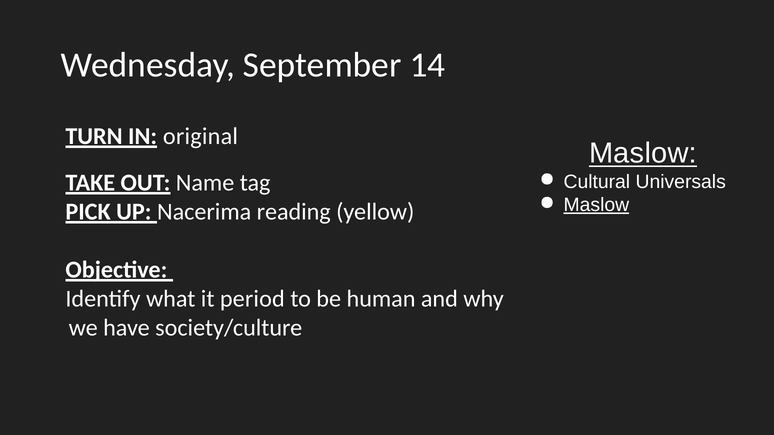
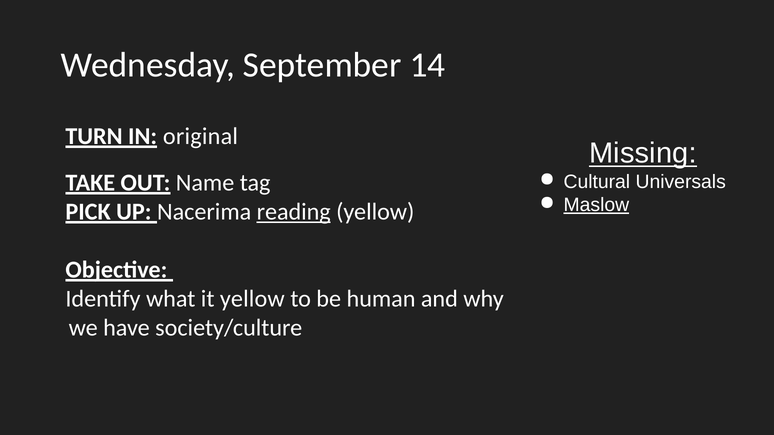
Maslow: Maslow -> Missing (643, 153)
reading underline: none -> present (294, 212)
it period: period -> yellow (252, 299)
